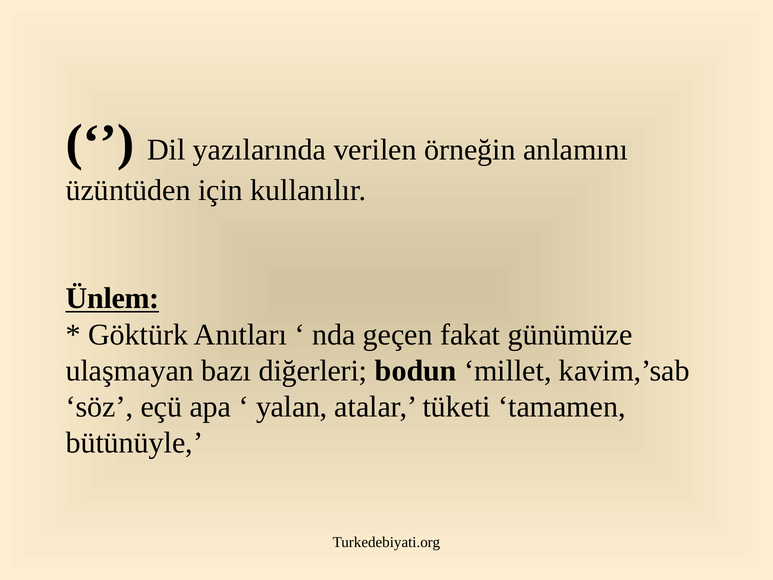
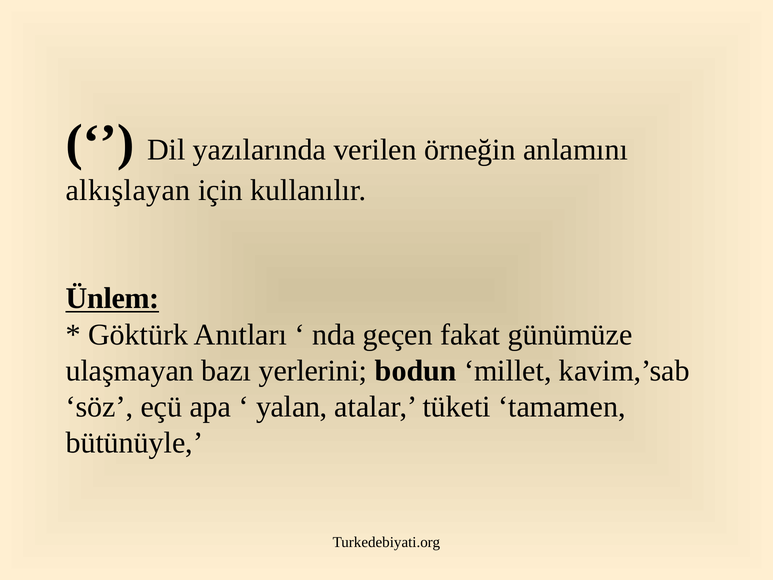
üzüntüden: üzüntüden -> alkışlayan (128, 190)
diğerleri: diğerleri -> yerlerini (313, 371)
